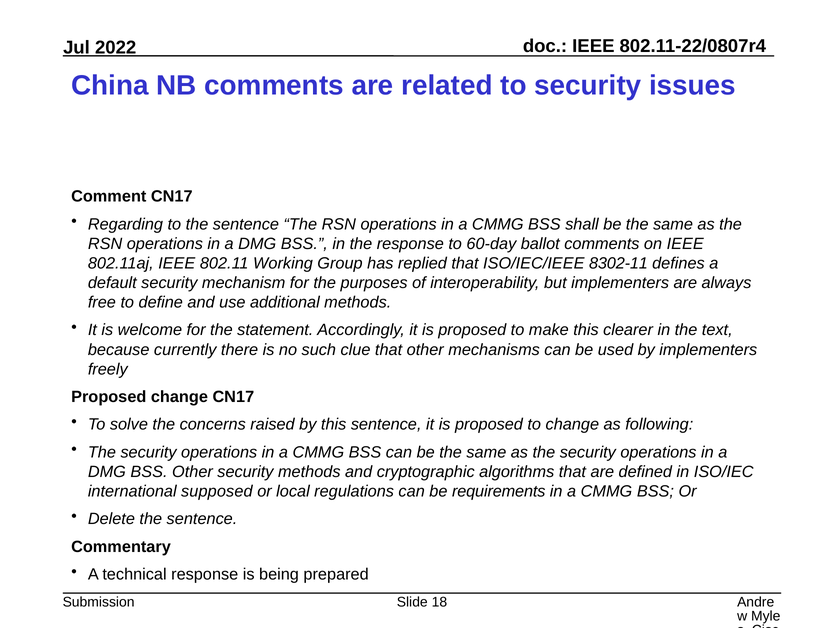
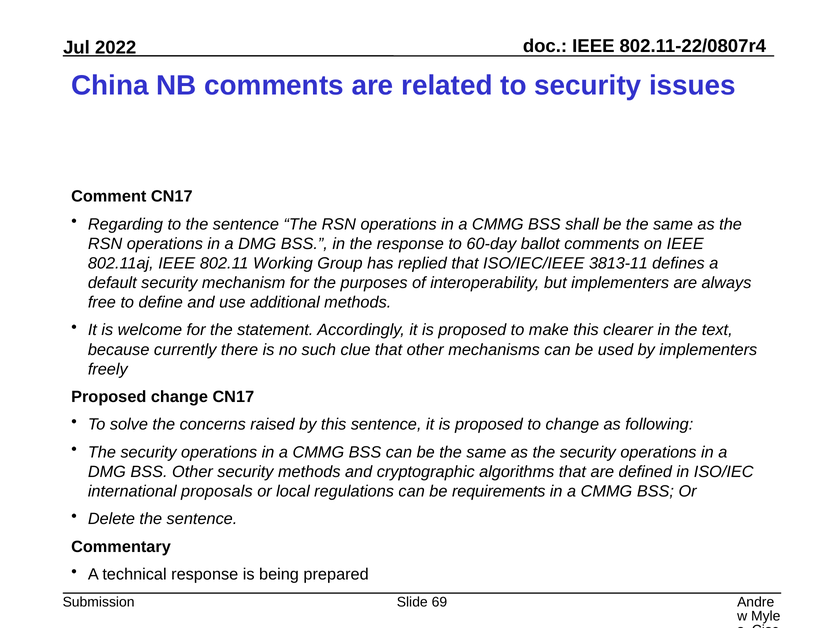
8302-11: 8302-11 -> 3813-11 (618, 263)
supposed: supposed -> proposals (217, 491)
18: 18 -> 69 (439, 602)
